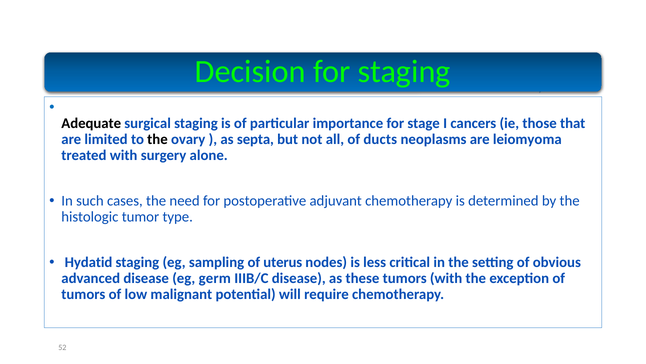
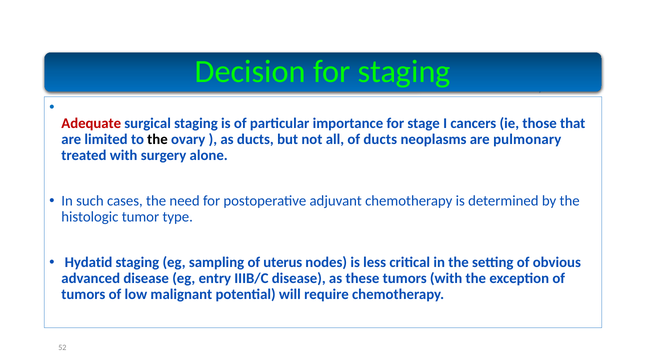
Adequate colour: black -> red (91, 123)
as septa: septa -> ducts (255, 139)
leiomyoma: leiomyoma -> pulmonary (527, 139)
germ: germ -> entry (215, 278)
